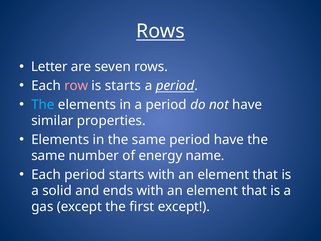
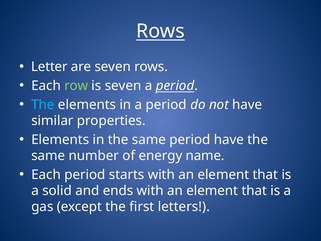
row colour: pink -> light green (76, 86)
is starts: starts -> seven (123, 86)
first except: except -> letters (184, 207)
